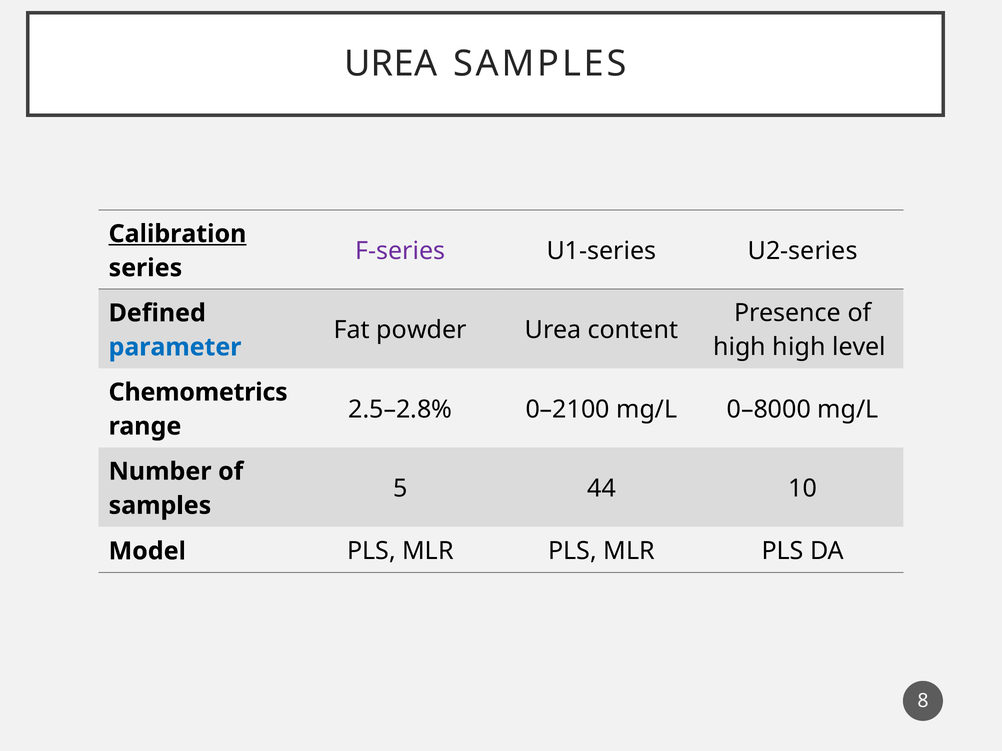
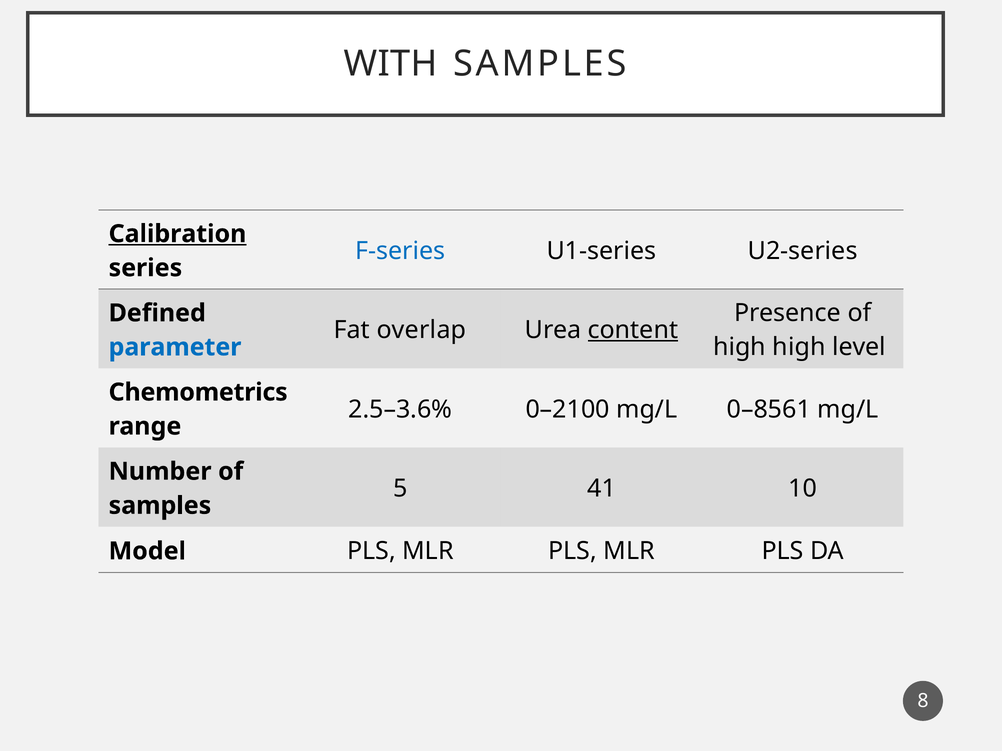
UREA: UREA -> WITH (391, 64)
F-series colour: purple -> blue (400, 251)
powder: powder -> overlap (421, 330)
content underline: none -> present (633, 330)
2.5–2.8%: 2.5–2.8% -> 2.5–3.6% (400, 410)
0–8000: 0–8000 -> 0–8561 (769, 410)
44: 44 -> 41 (602, 489)
